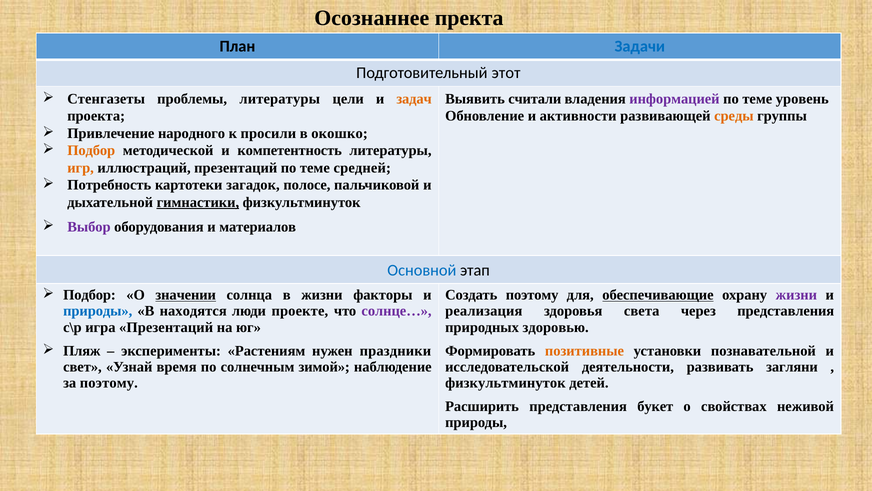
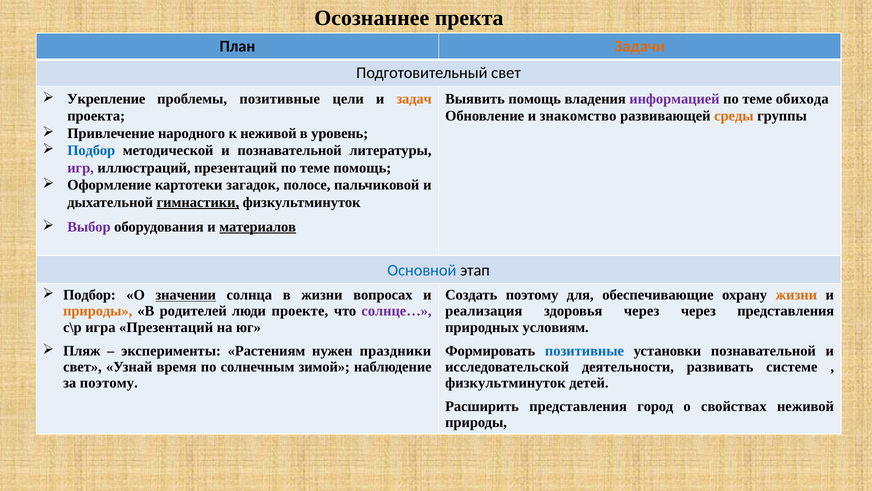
Задачи colour: blue -> orange (640, 46)
Подготовительный этот: этот -> свет (506, 73)
Стенгазеты: Стенгазеты -> Укрепление (106, 99)
проблемы литературы: литературы -> позитивные (280, 99)
Выявить считали: считали -> помощь (535, 99)
уровень: уровень -> обихода (802, 99)
активности: активности -> знакомство (578, 116)
к просили: просили -> неживой (268, 133)
окошко: окошко -> уровень (340, 133)
Подбор colour: orange -> blue (91, 150)
и компетентность: компетентность -> познавательной (290, 150)
игр colour: orange -> purple (81, 168)
теме средней: средней -> помощь (362, 168)
Потребность: Потребность -> Оформление (109, 185)
материалов underline: none -> present (258, 227)
факторы: факторы -> вопросах (383, 295)
обеспечивающие underline: present -> none (658, 295)
жизни colour: purple -> orange (796, 295)
природы colour: blue -> orange (98, 311)
находятся: находятся -> родителей (193, 311)
здоровья света: света -> через (642, 311)
здоровью: здоровью -> условиям (556, 327)
позитивные colour: orange -> blue (584, 350)
загляни: загляни -> системе (792, 367)
букет: букет -> город (655, 406)
